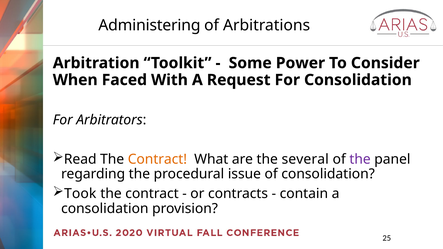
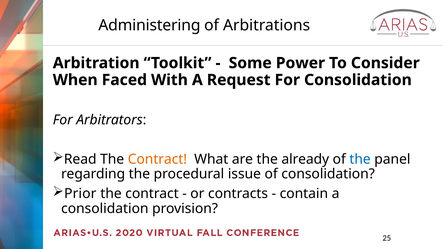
several: several -> already (305, 159)
the colour: purple -> blue (360, 159)
Took: Took -> Prior (80, 194)
